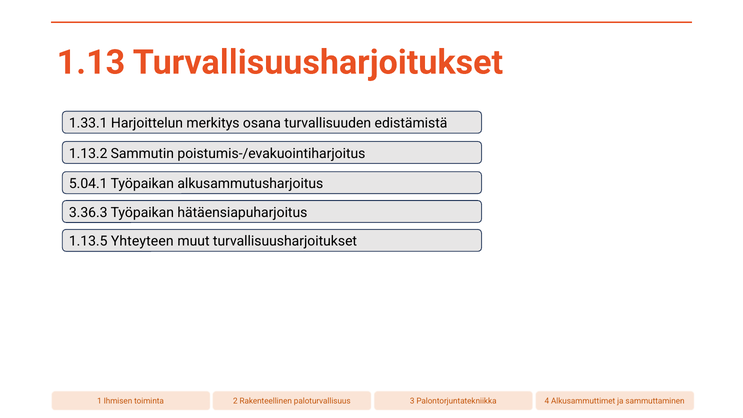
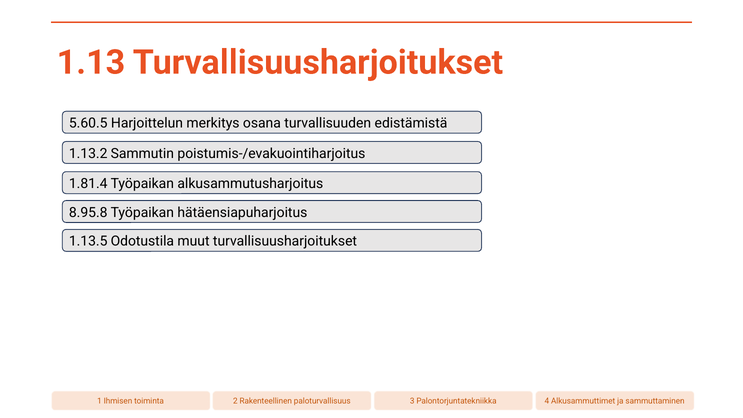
1.33.1: 1.33.1 -> 5.60.5 (88, 123)
5.04.1: 5.04.1 -> 1.81.4 (88, 184)
3.36.3: 3.36.3 -> 8.95.8 (88, 212)
Yhteyteen: Yhteyteen -> Odotustila (142, 241)
